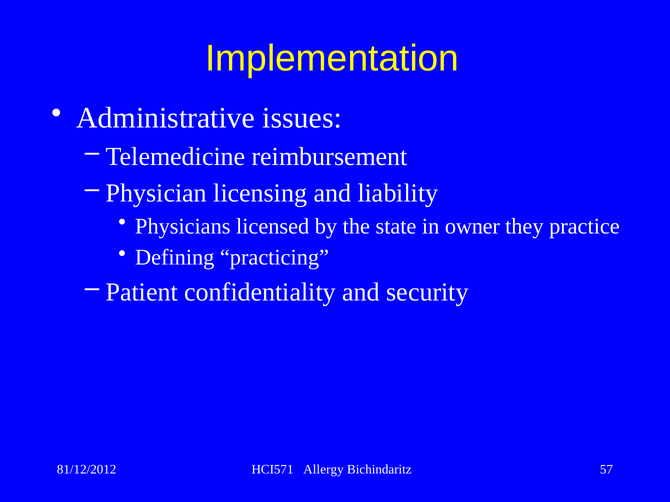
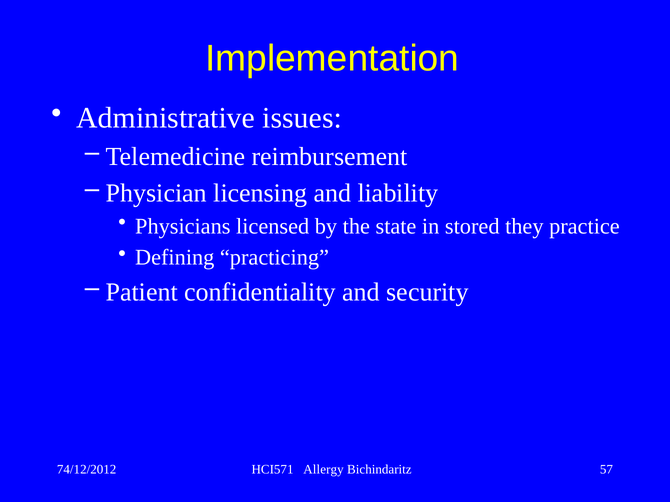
owner: owner -> stored (472, 226)
81/12/2012: 81/12/2012 -> 74/12/2012 (87, 470)
